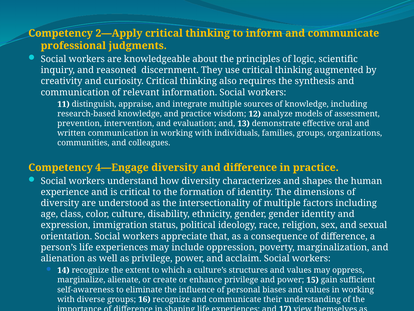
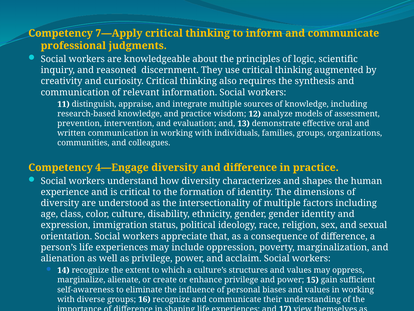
2—Apply: 2—Apply -> 7—Apply (119, 33)
